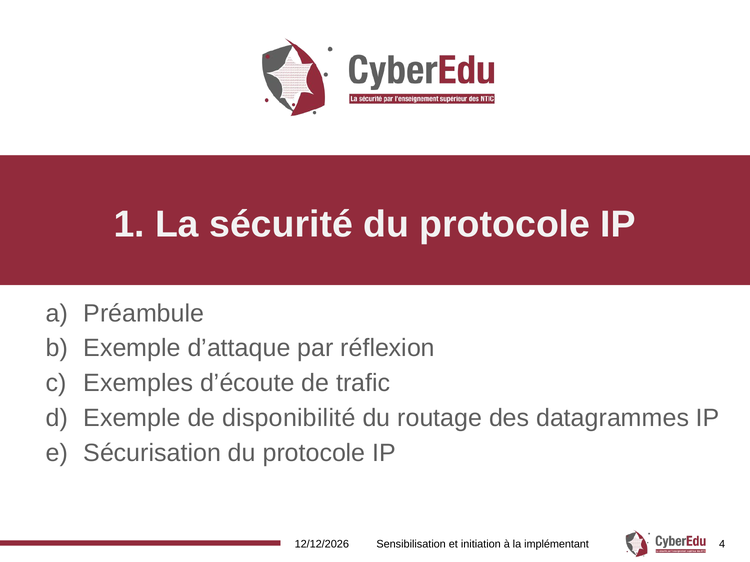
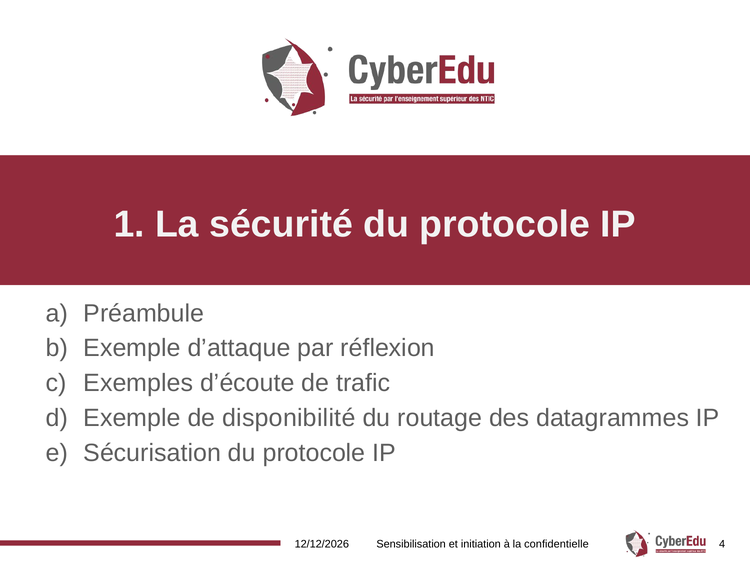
implémentant: implémentant -> confidentielle (556, 545)
